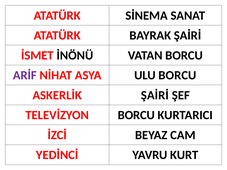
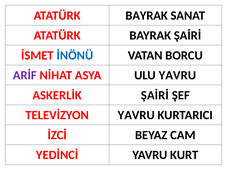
SİNEMA: SİNEMA -> BAYRAK (147, 16)
İNÖNÜ colour: black -> blue (75, 55)
ULU BORCU: BORCU -> YAVRU (177, 75)
TELEVİZYON BORCU: BORCU -> YAVRU (136, 115)
